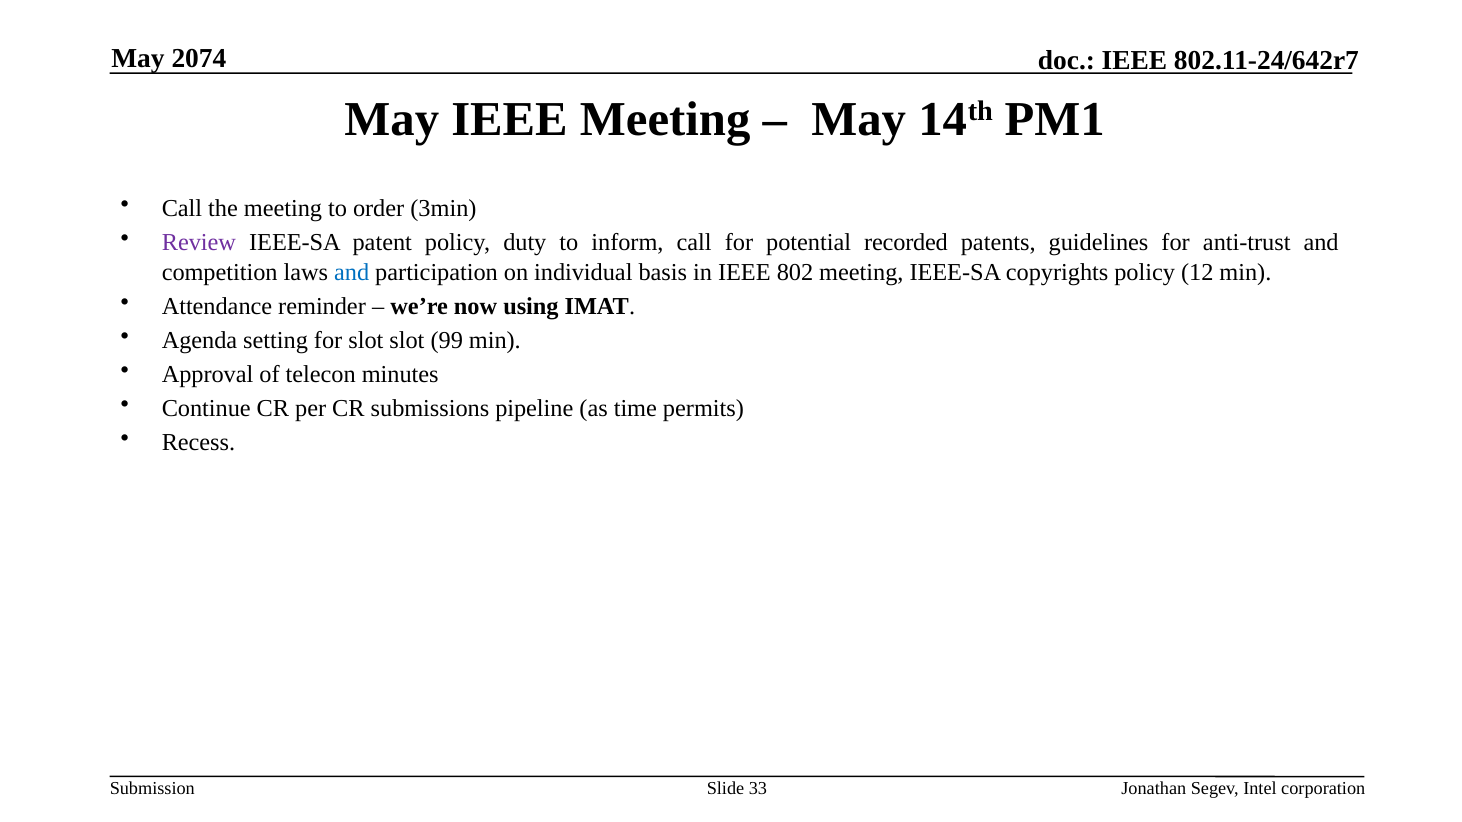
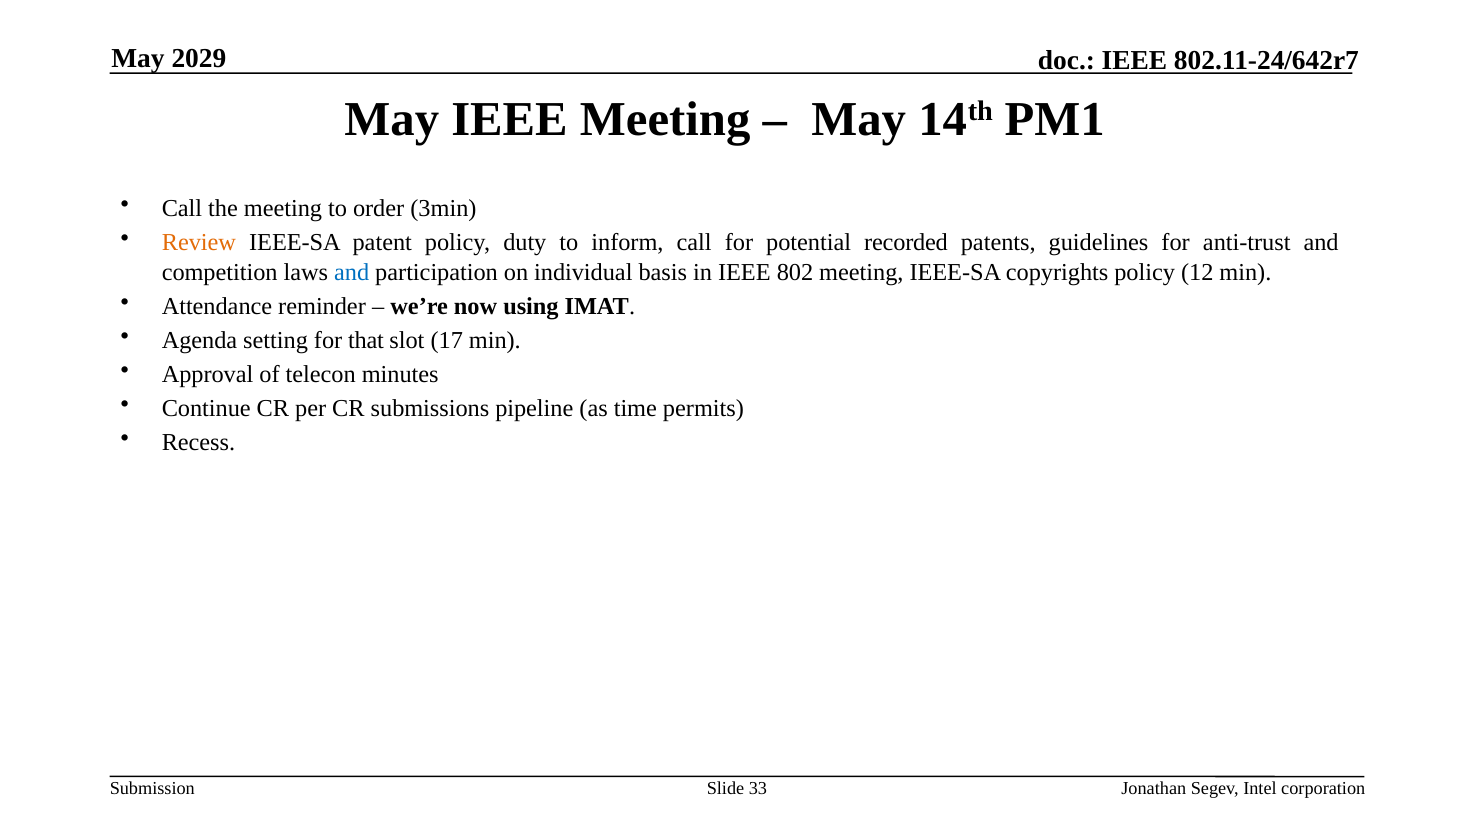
2074: 2074 -> 2029 (199, 58)
Review colour: purple -> orange (199, 243)
for slot: slot -> that (366, 340)
99: 99 -> 17 (447, 340)
